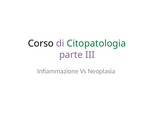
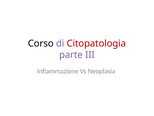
Citopatologia colour: green -> red (96, 43)
